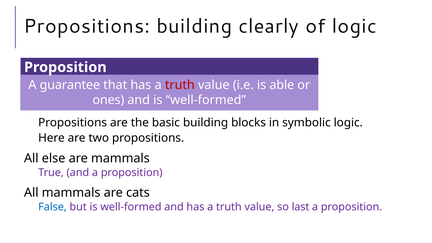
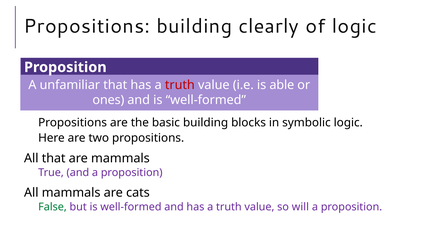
guarantee: guarantee -> unfamiliar (70, 85)
All else: else -> that (54, 158)
False colour: blue -> green (53, 207)
last: last -> will (300, 207)
